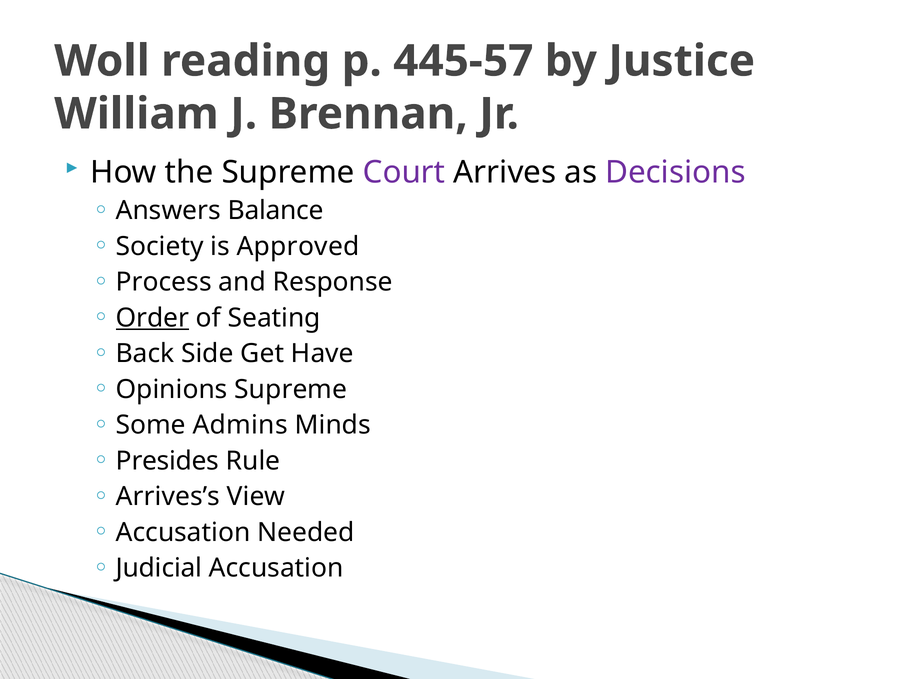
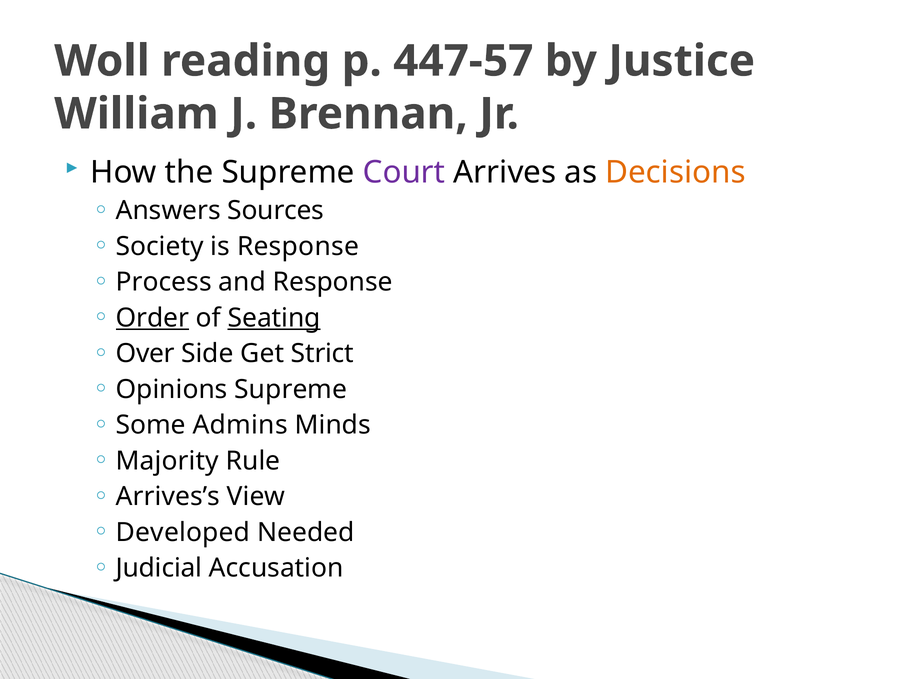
445-57: 445-57 -> 447-57 (463, 61)
Decisions colour: purple -> orange (675, 172)
Balance: Balance -> Sources (276, 211)
is Approved: Approved -> Response (298, 247)
Seating underline: none -> present (274, 318)
Back: Back -> Over (145, 354)
Have: Have -> Strict (322, 354)
Presides: Presides -> Majority (167, 461)
Accusation: Accusation -> Developed (183, 533)
